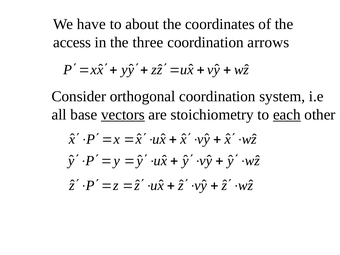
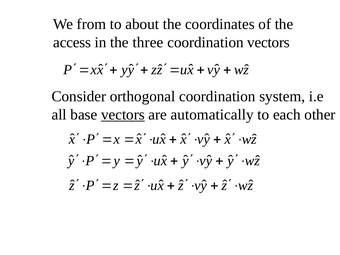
have: have -> from (91, 24)
coordination arrows: arrows -> vectors (269, 42)
stoichiometry: stoichiometry -> automatically (212, 115)
each underline: present -> none (287, 115)
